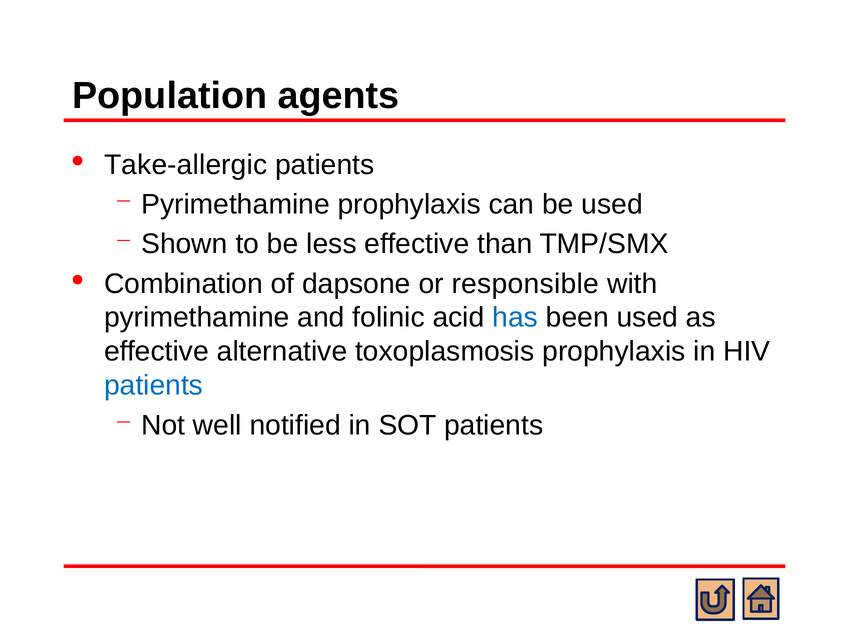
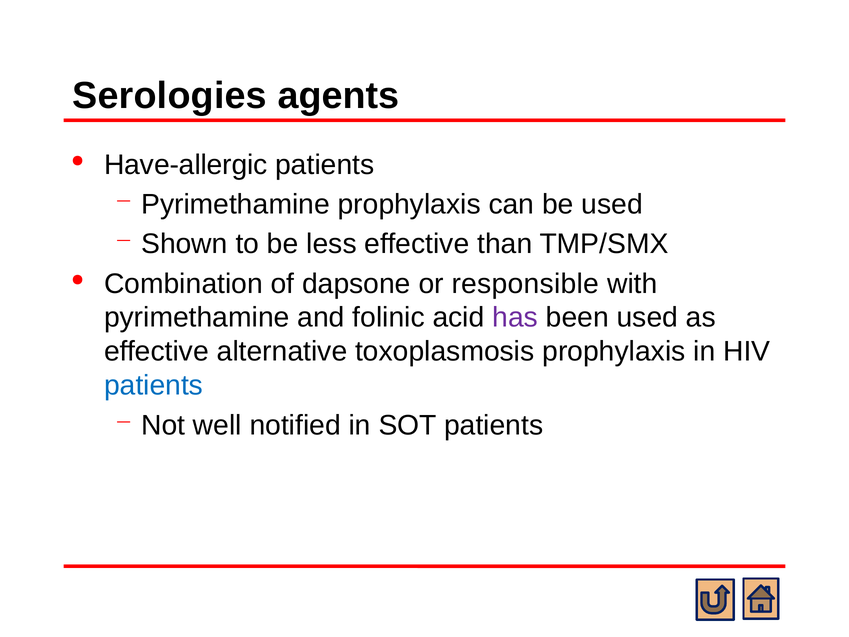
Population: Population -> Serologies (170, 96)
Take-allergic: Take-allergic -> Have-allergic (186, 165)
has colour: blue -> purple (515, 318)
